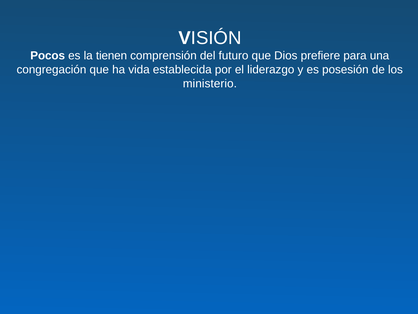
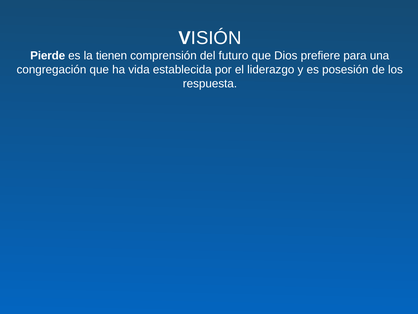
Pocos: Pocos -> Pierde (48, 56)
ministerio: ministerio -> respuesta (210, 83)
